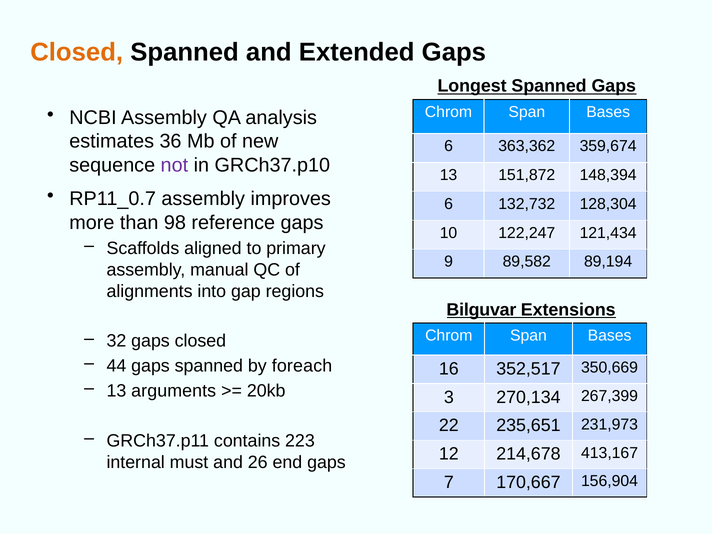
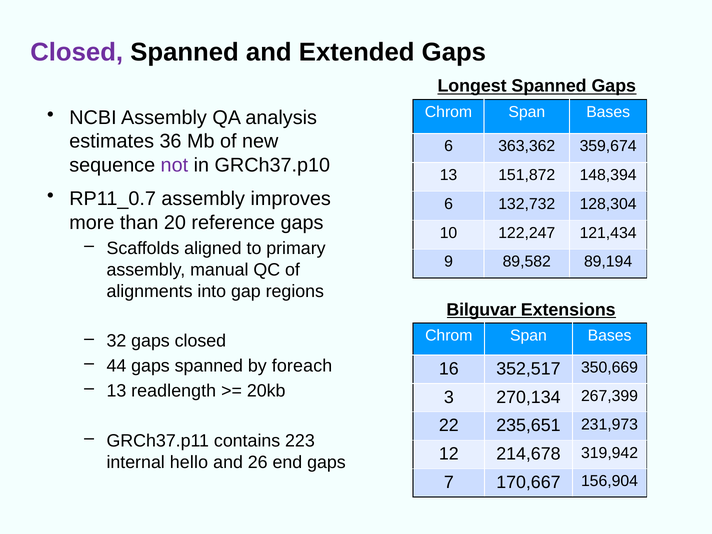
Closed colour: orange -> purple (77, 52)
98: 98 -> 20 (175, 223)
arguments: arguments -> readlength (174, 391)
413,167: 413,167 -> 319,942 (610, 453)
must: must -> hello (189, 462)
